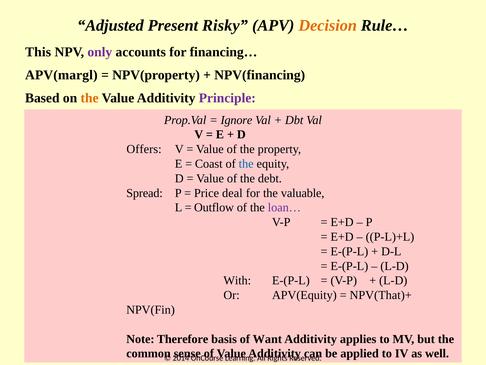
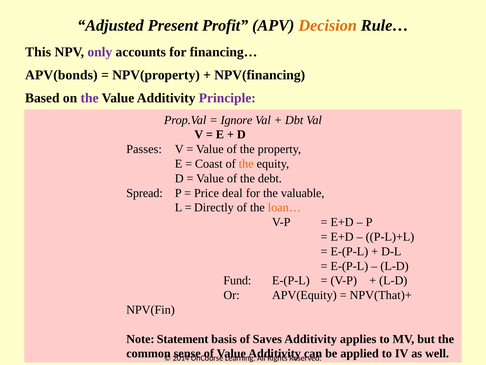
Risky: Risky -> Profit (225, 25)
APV(margl: APV(margl -> APV(bonds (61, 75)
the colour: orange -> purple (90, 98)
Offers: Offers -> Passes (144, 149)
the colour: blue -> orange (246, 164)
Outflow: Outflow -> Directly (214, 207)
loan… colour: purple -> orange (284, 207)
With: With -> Fund (237, 280)
Therefore: Therefore -> Statement (183, 339)
Want: Want -> Saves (267, 339)
